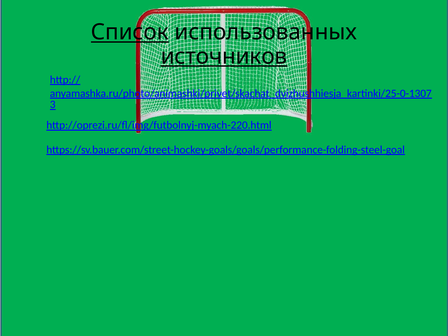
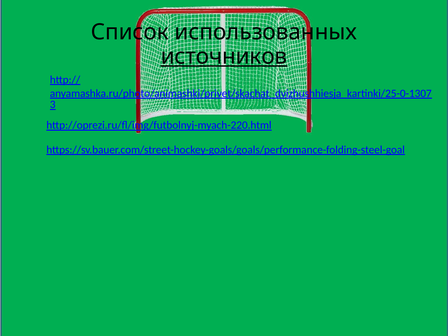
Список underline: present -> none (130, 32)
